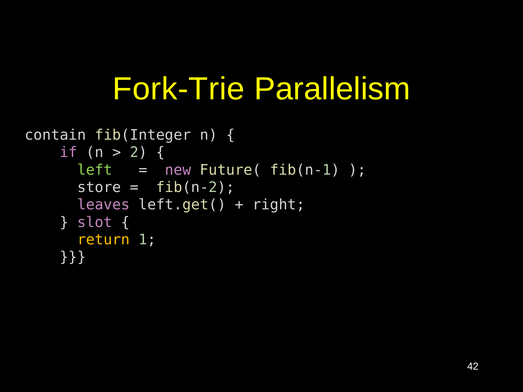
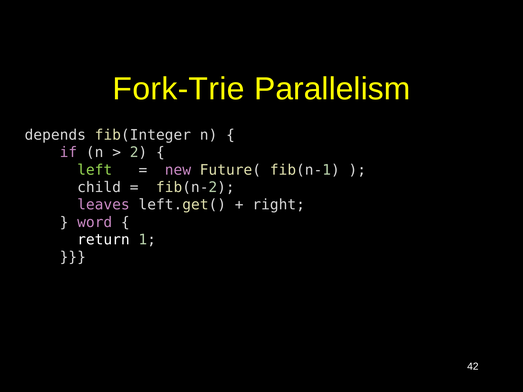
contain: contain -> depends (55, 135)
store: store -> child (99, 187)
slot: slot -> word (95, 222)
return colour: yellow -> white (103, 240)
